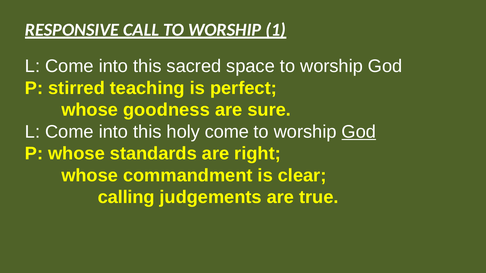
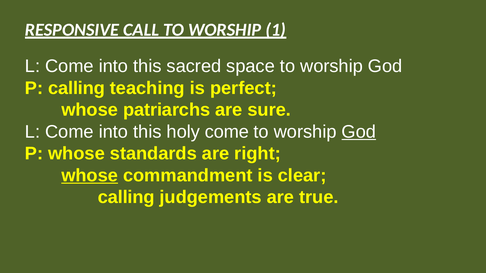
P stirred: stirred -> calling (77, 88)
goodness: goodness -> patriarchs (167, 110)
whose underline: none -> present (90, 176)
